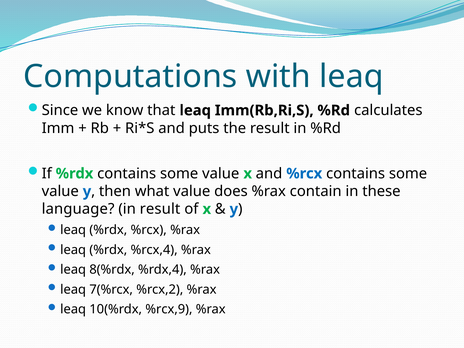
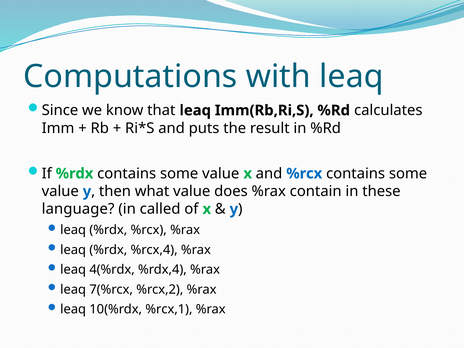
in result: result -> called (160, 209)
8(%rdx: 8(%rdx -> 4(%rdx (112, 270)
%rcx,9: %rcx,9 -> %rcx,1 (169, 309)
